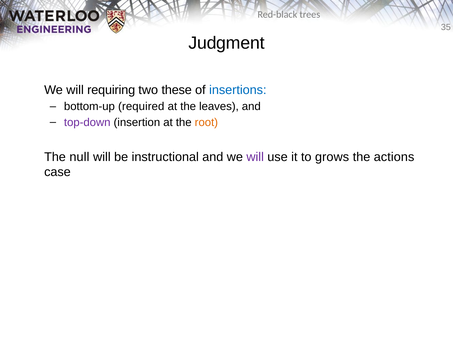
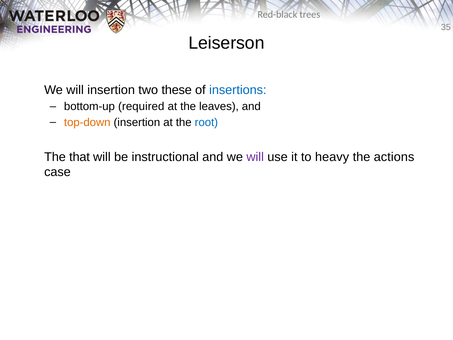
Judgment: Judgment -> Leiserson (226, 43)
will requiring: requiring -> insertion (111, 90)
top-down colour: purple -> orange (87, 122)
root colour: orange -> blue (206, 122)
null: null -> that (80, 157)
grows: grows -> heavy (332, 157)
